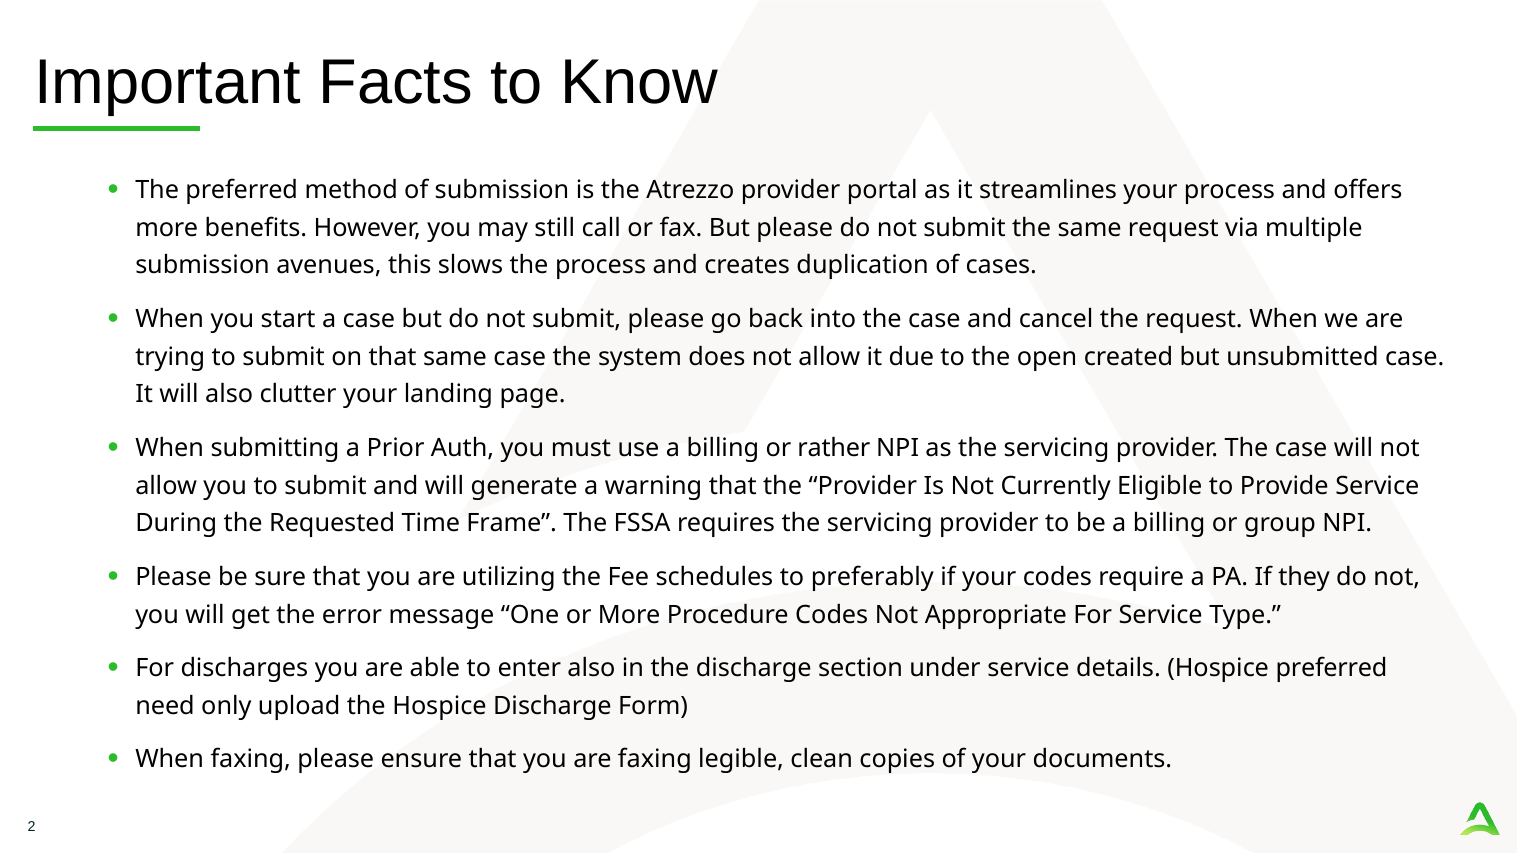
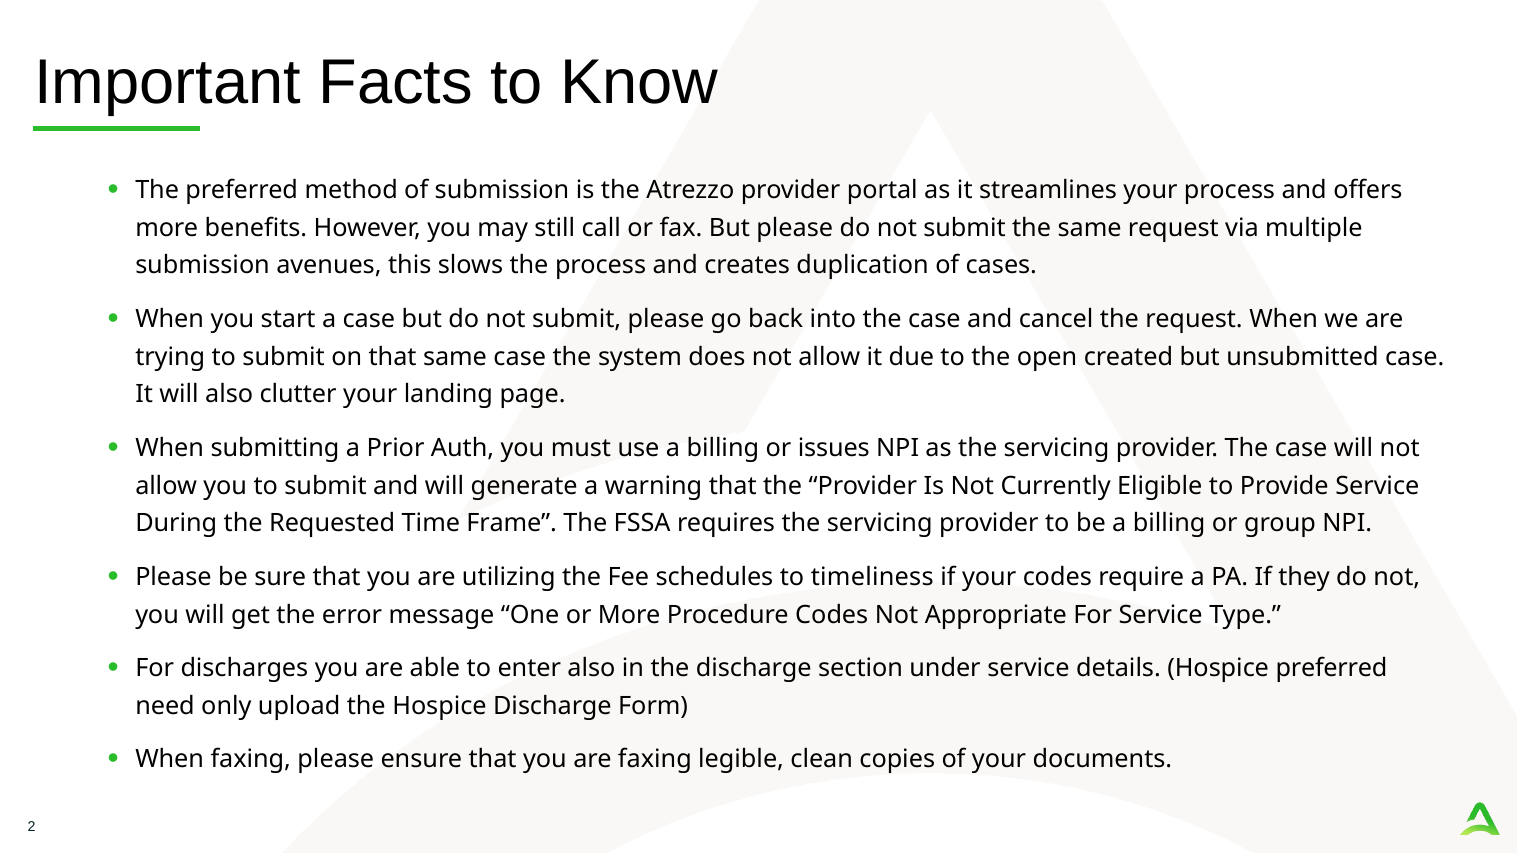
rather: rather -> issues (834, 448)
preferably: preferably -> timeliness (872, 577)
